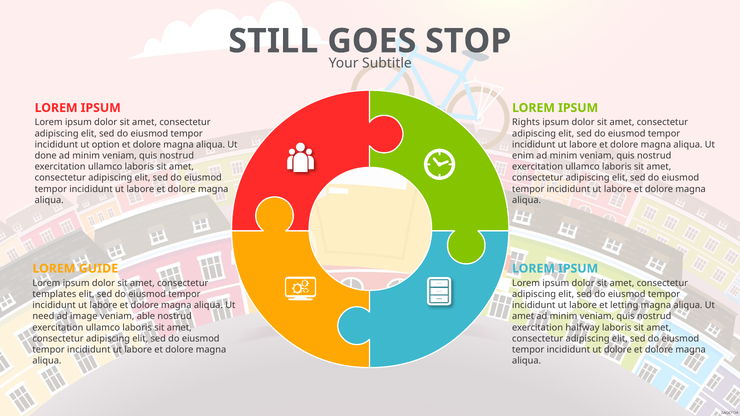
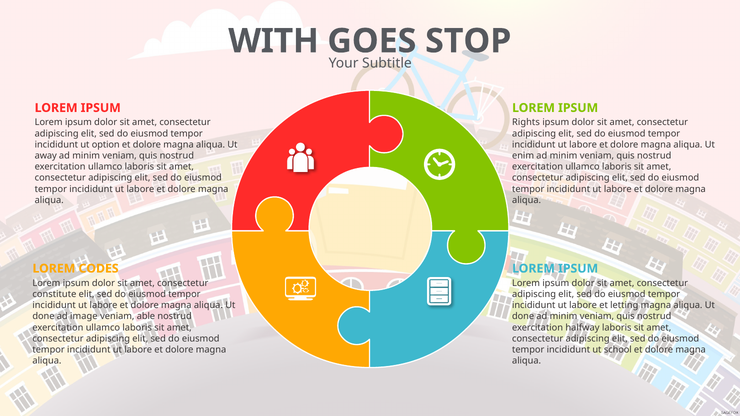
STILL: STILL -> WITH (274, 41)
done: done -> away (46, 156)
GUIDE: GUIDE -> CODES (99, 269)
templates: templates -> constitute (54, 294)
need: need -> done (43, 317)
amet: amet -> done (523, 317)
ut dolore: dolore -> school (618, 350)
